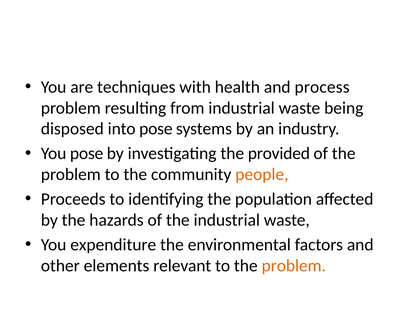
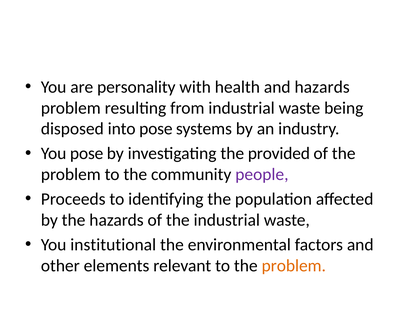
techniques: techniques -> personality (136, 87)
and process: process -> hazards (322, 87)
people colour: orange -> purple (262, 175)
expenditure: expenditure -> institutional (113, 245)
